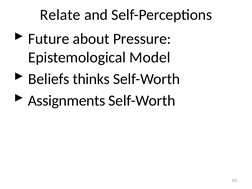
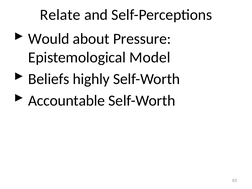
Future: Future -> Would (49, 39)
thinks: thinks -> highly (91, 79)
Assignments: Assignments -> Accountable (67, 101)
